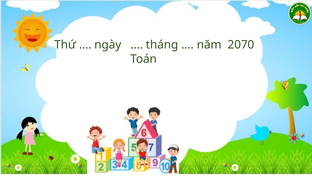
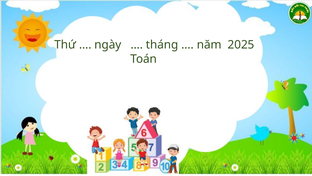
2070: 2070 -> 2025 (241, 45)
